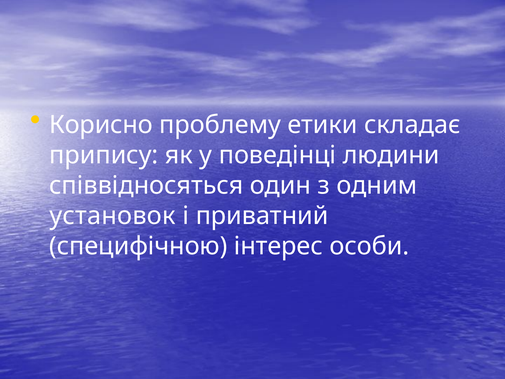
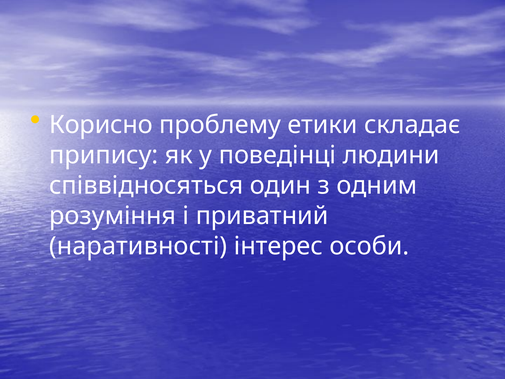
установок: установок -> розуміння (113, 216)
специфічною: специфічною -> наративності (138, 246)
